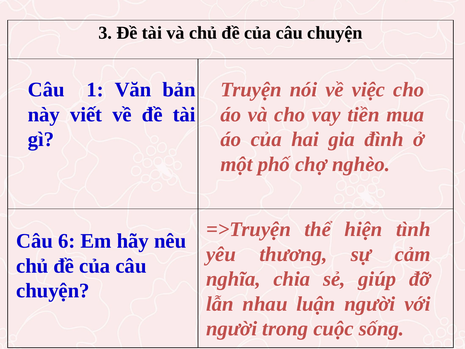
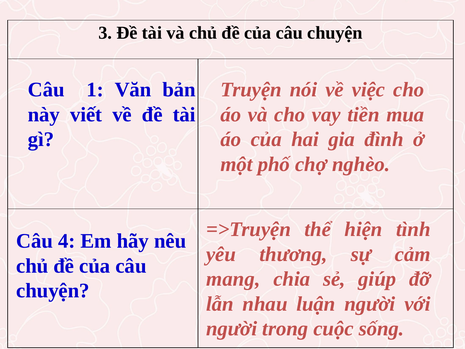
6: 6 -> 4 (67, 241)
nghĩa: nghĩa -> mang (233, 279)
